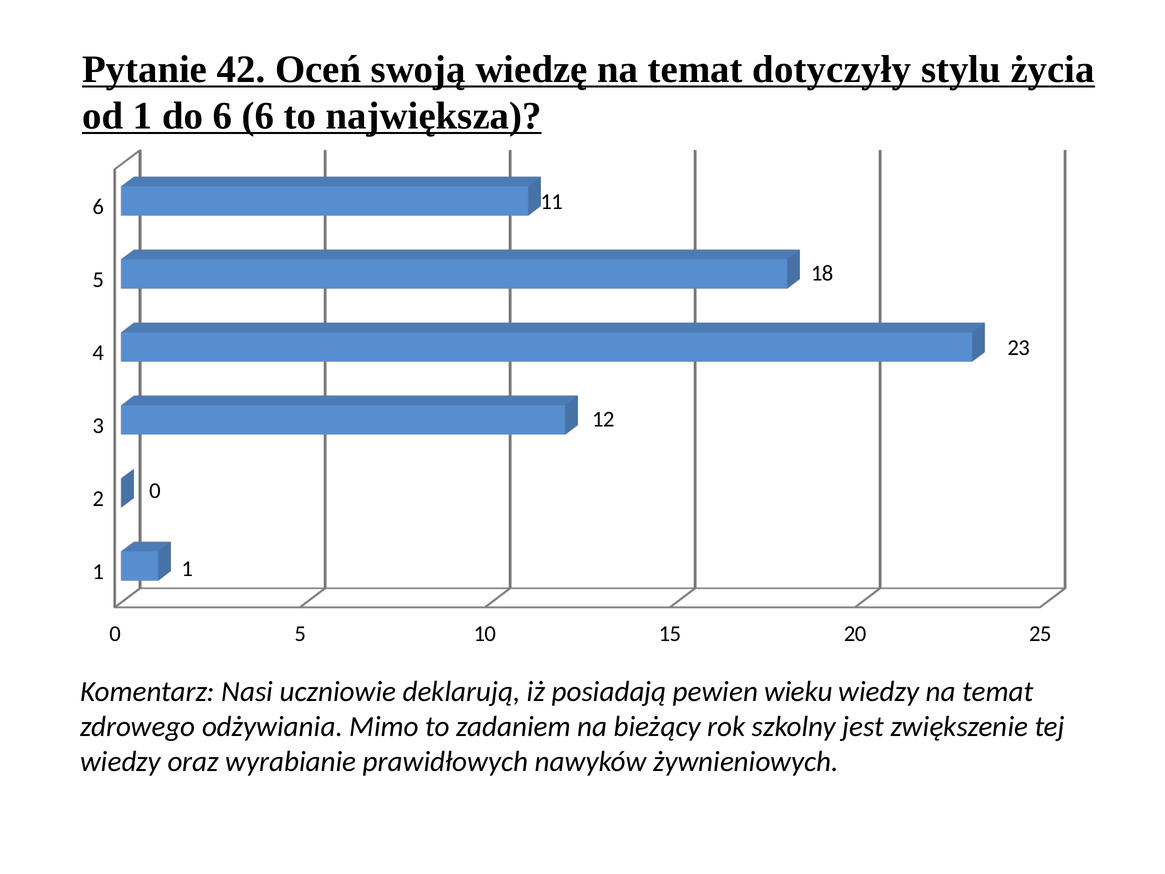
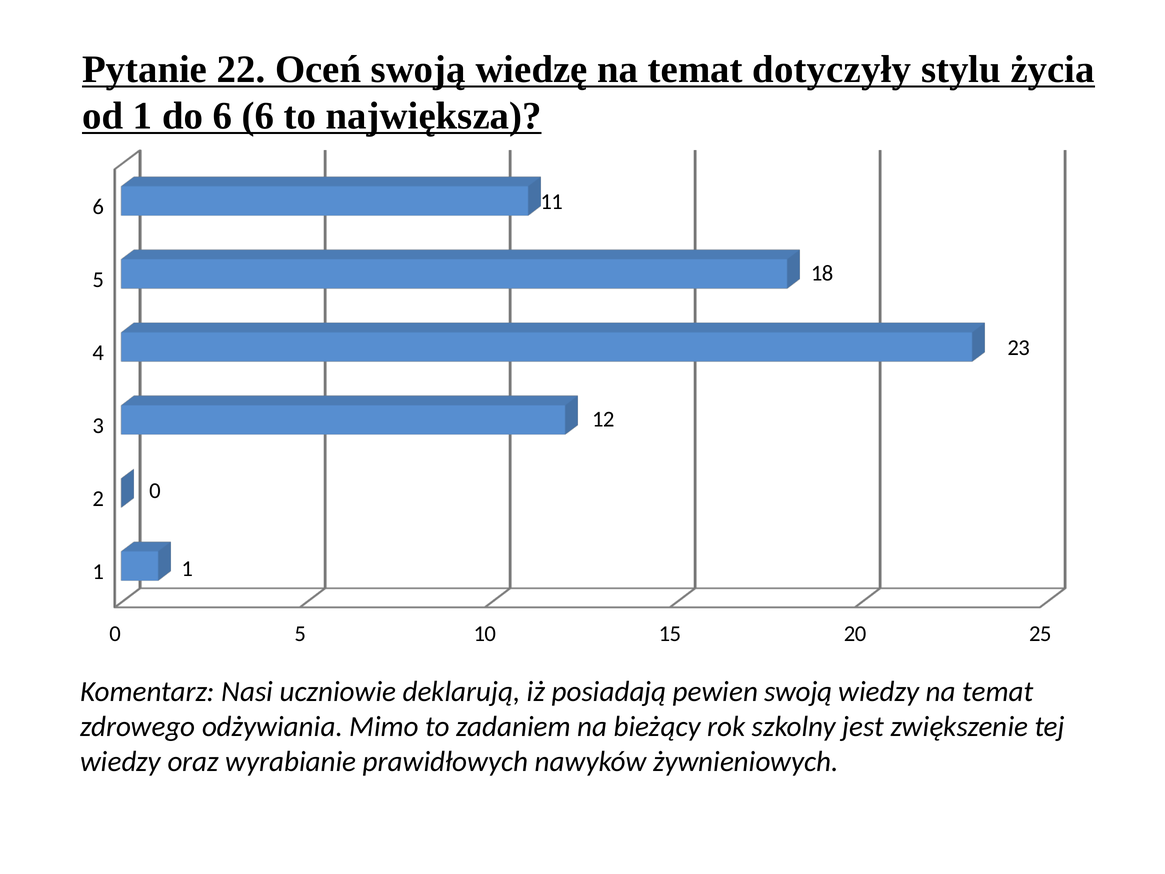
42: 42 -> 22 (241, 69)
pewien wieku: wieku -> swoją (798, 691)
